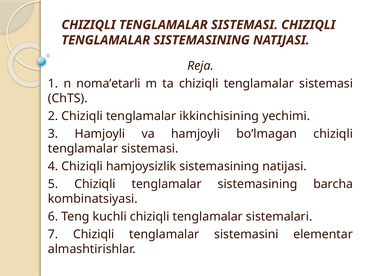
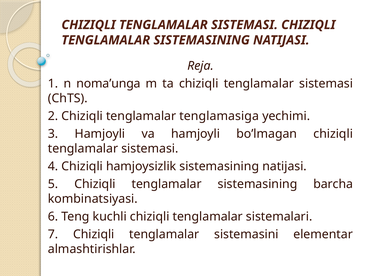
noma’etarli: noma’etarli -> noma’unga (108, 84)
ikkinchisining: ikkinchisining -> tenglamasiga (219, 116)
